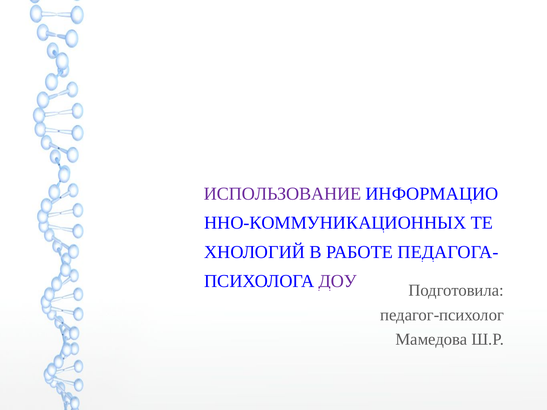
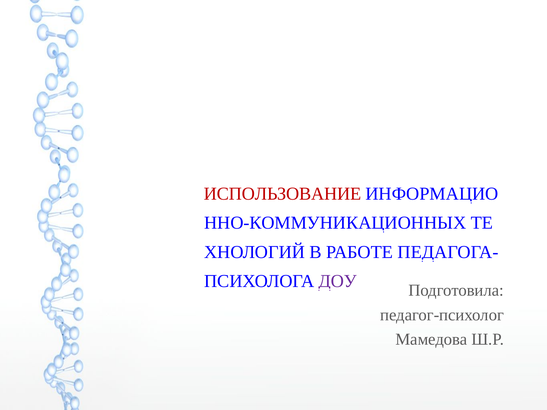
ИСПОЛЬЗОВАНИЕ colour: purple -> red (283, 194)
